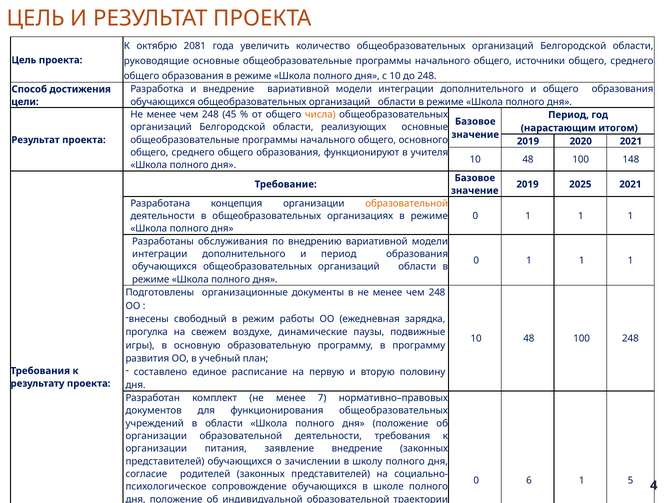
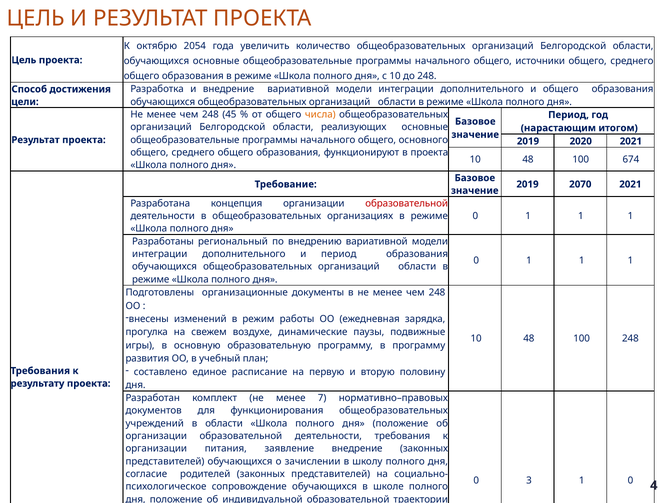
2081: 2081 -> 2054 (195, 46)
руководящие: руководящие -> обучающихся (157, 61)
в учителя: учителя -> проекта (429, 152)
148: 148 -> 674 (631, 160)
2025: 2025 -> 2070 (580, 184)
образовательной colour: orange -> red (407, 203)
обслуживания: обслуживания -> региональный (233, 241)
свободный: свободный -> изменений (200, 319)
6: 6 -> 3 (529, 480)
1 5: 5 -> 0 (630, 480)
